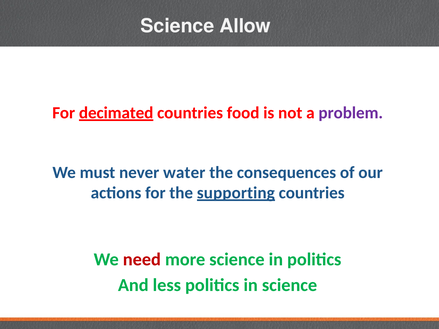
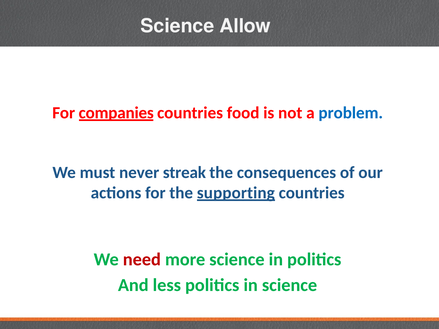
decimated: decimated -> companies (116, 113)
problem colour: purple -> blue (351, 113)
water: water -> streak (184, 173)
